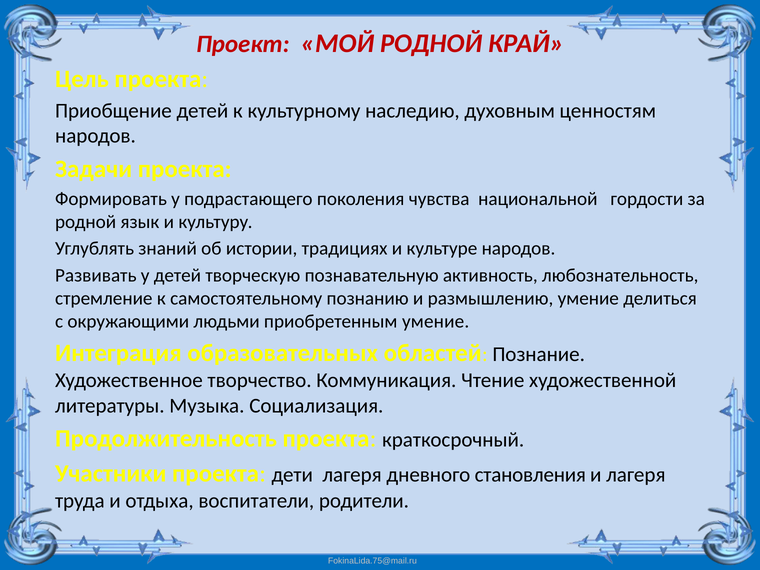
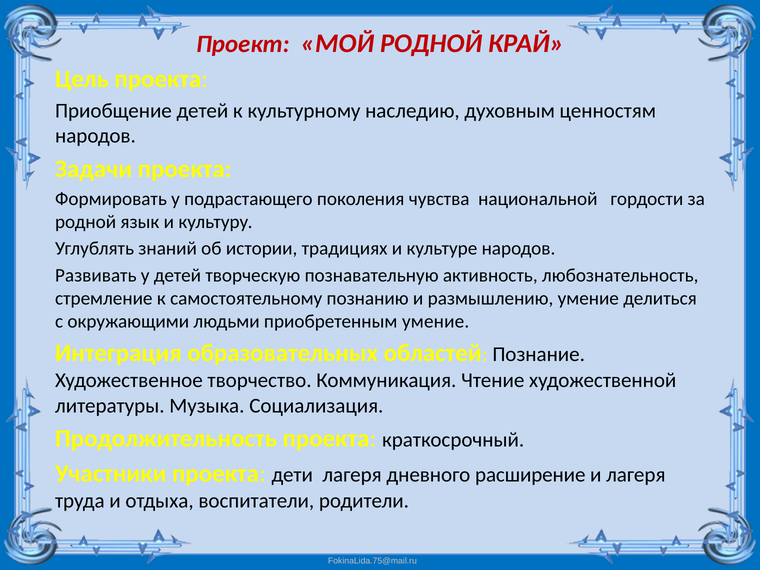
становления: становления -> расширение (530, 475)
